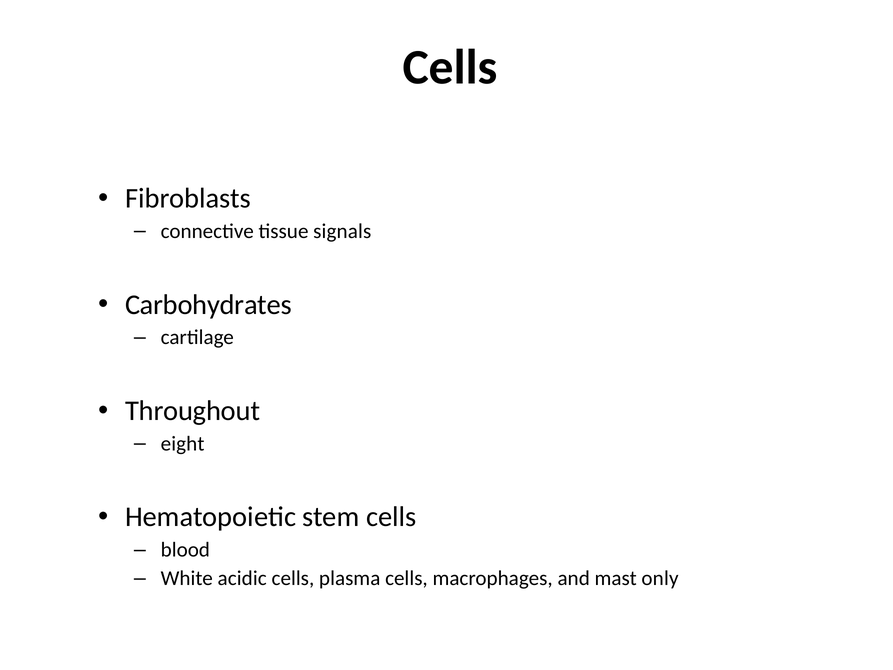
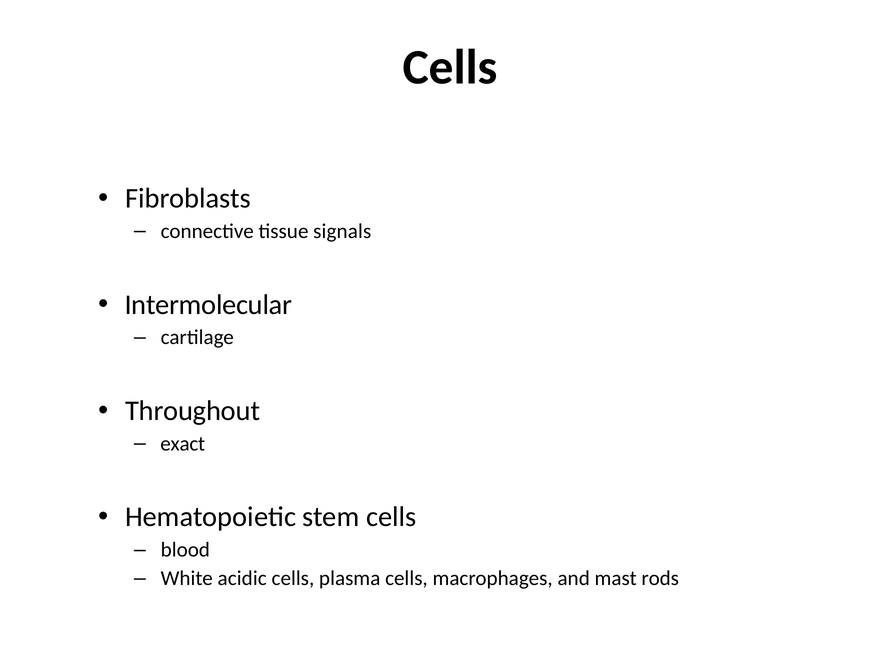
Carbohydrates: Carbohydrates -> Intermolecular (208, 304)
eight: eight -> exact (183, 443)
only: only -> rods (660, 578)
